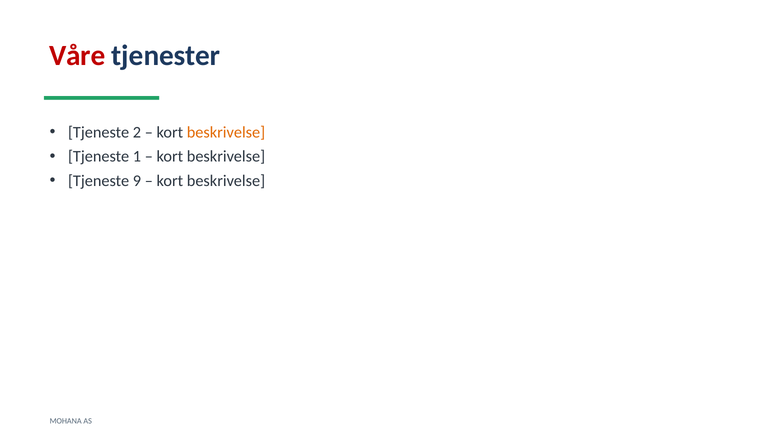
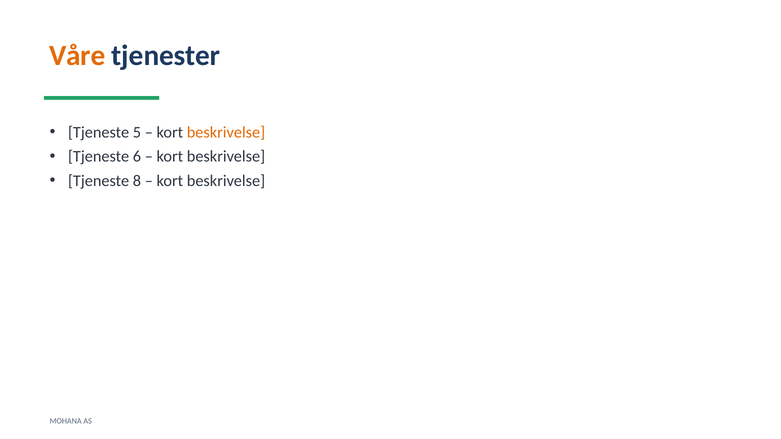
Våre colour: red -> orange (77, 56)
2: 2 -> 5 (137, 132)
1: 1 -> 6 (137, 157)
9: 9 -> 8 (137, 181)
